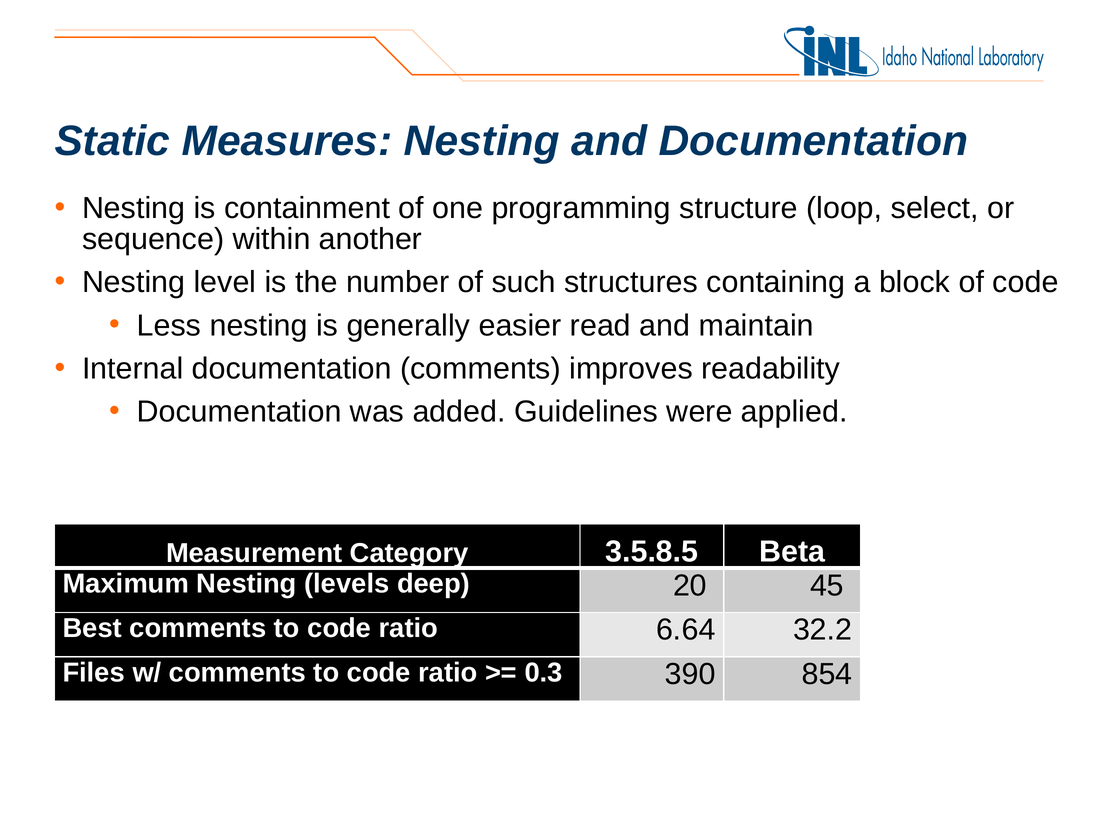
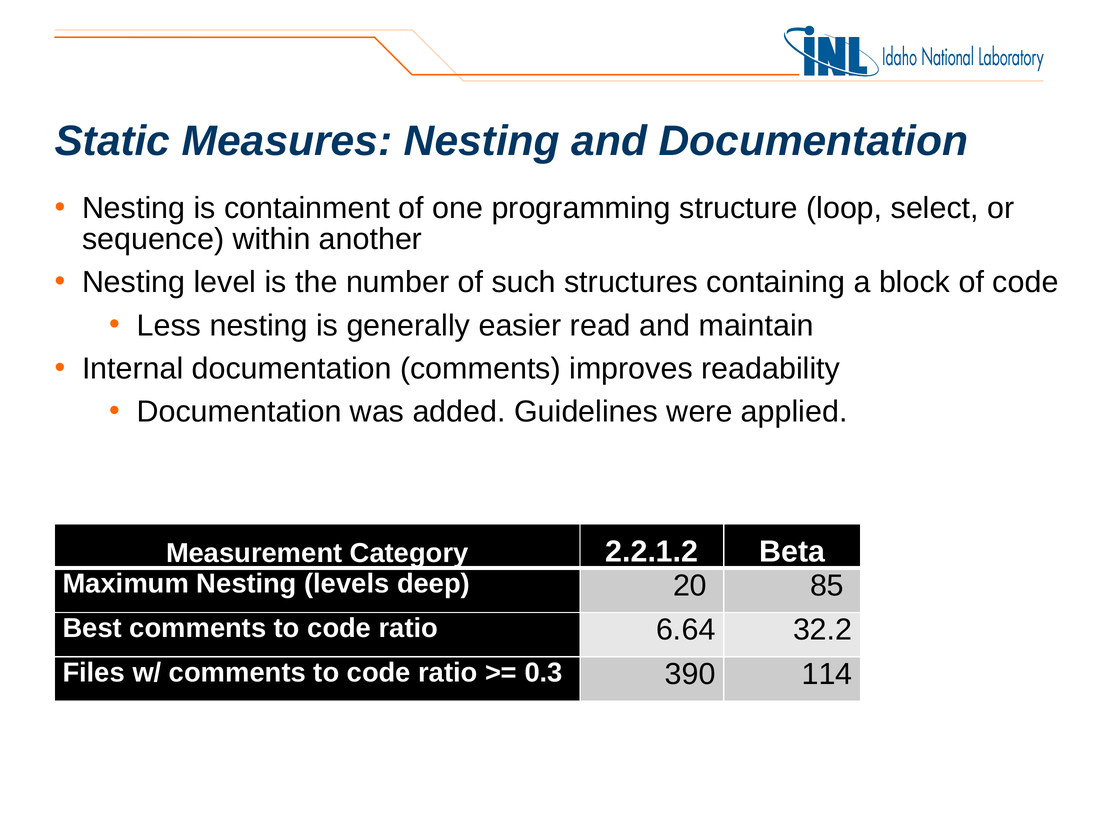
3.5.8.5: 3.5.8.5 -> 2.2.1.2 (652, 552)
45: 45 -> 85 (827, 586)
854: 854 -> 114 (827, 675)
